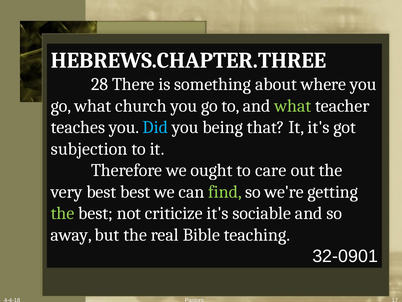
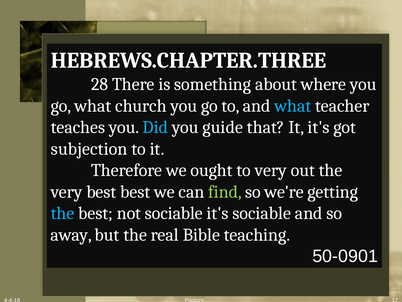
what colour: light green -> light blue (293, 106)
being: being -> guide (223, 127)
to care: care -> very (271, 170)
the colour: light green -> light blue (63, 213)
not criticize: criticize -> sociable (174, 213)
32-0901: 32-0901 -> 50-0901 (345, 256)
